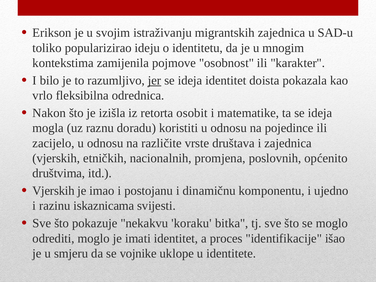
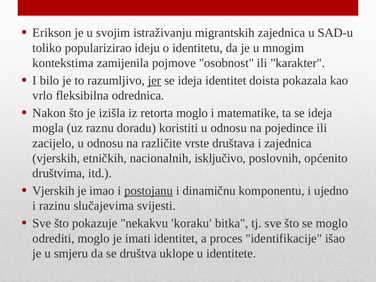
retorta osobit: osobit -> moglo (192, 113)
promjena: promjena -> isključivo (220, 158)
postojanu underline: none -> present (149, 191)
iskaznicama: iskaznicama -> slučajevima (104, 206)
vojnike: vojnike -> društva (138, 253)
